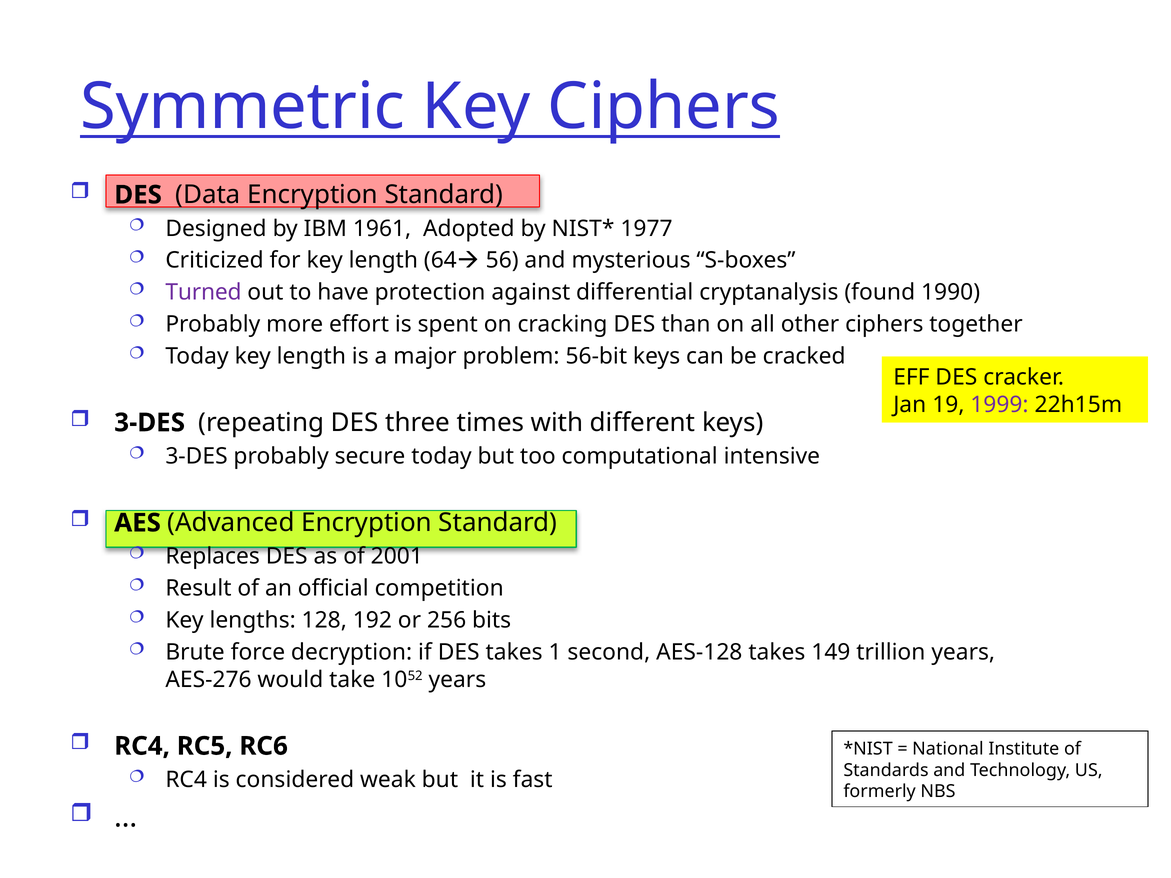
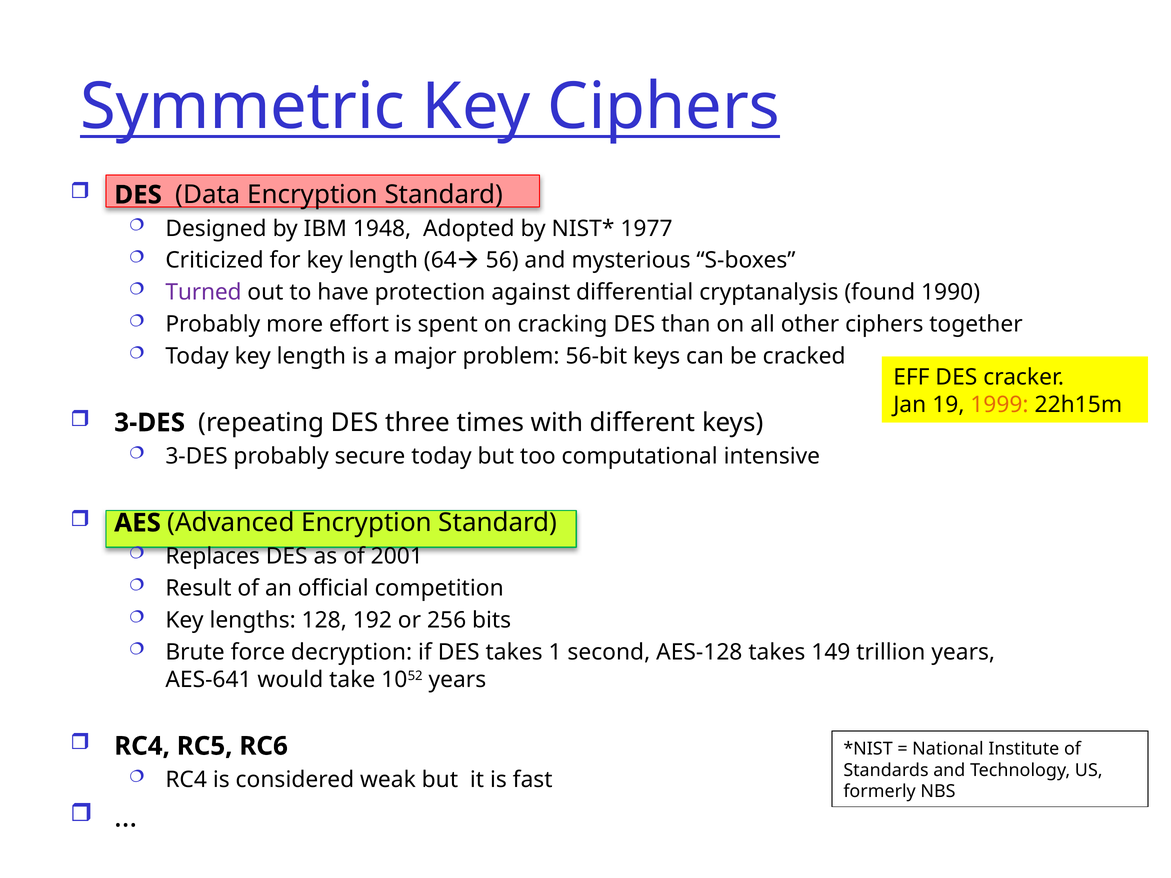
1961: 1961 -> 1948 (382, 229)
1999 colour: purple -> orange (999, 405)
AES-276: AES-276 -> AES-641 (209, 680)
